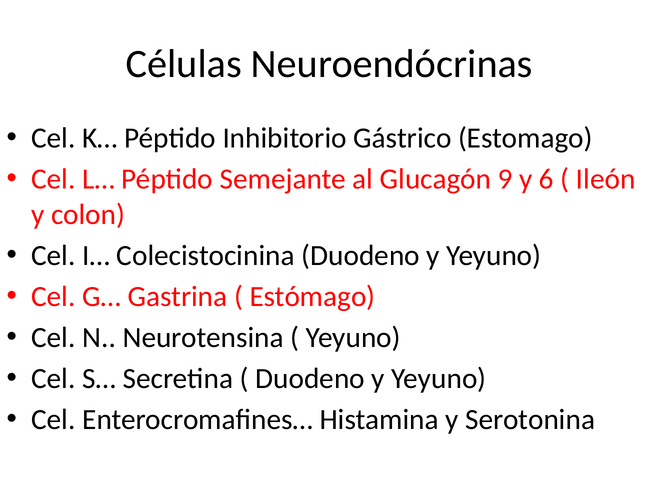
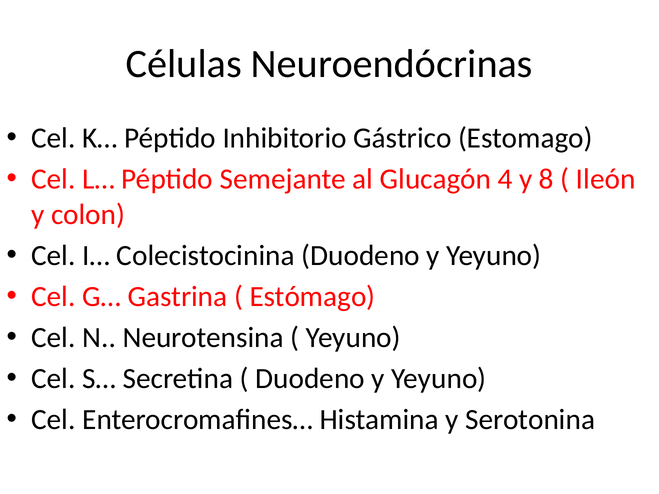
9: 9 -> 4 (505, 179)
6: 6 -> 8 (546, 179)
